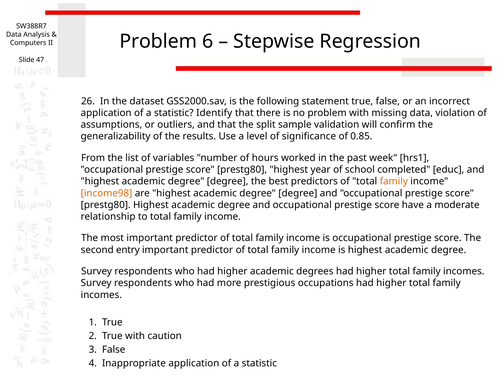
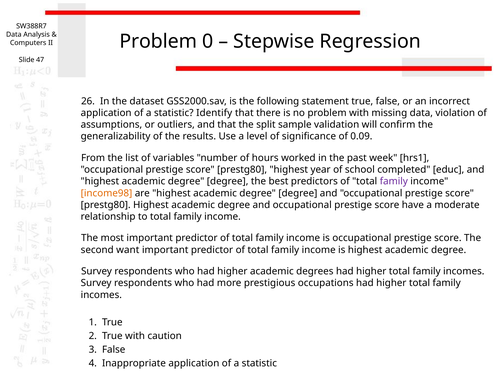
6: 6 -> 0 (208, 41)
0.85: 0.85 -> 0.09 (361, 137)
family colour: orange -> purple (394, 182)
entry: entry -> want (128, 250)
